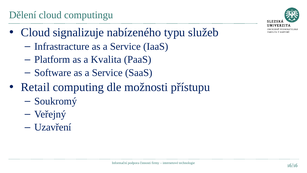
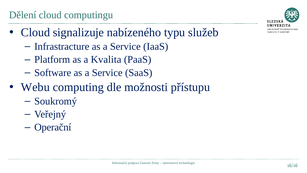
Retail: Retail -> Webu (35, 87)
Uzavření: Uzavření -> Operační (53, 127)
